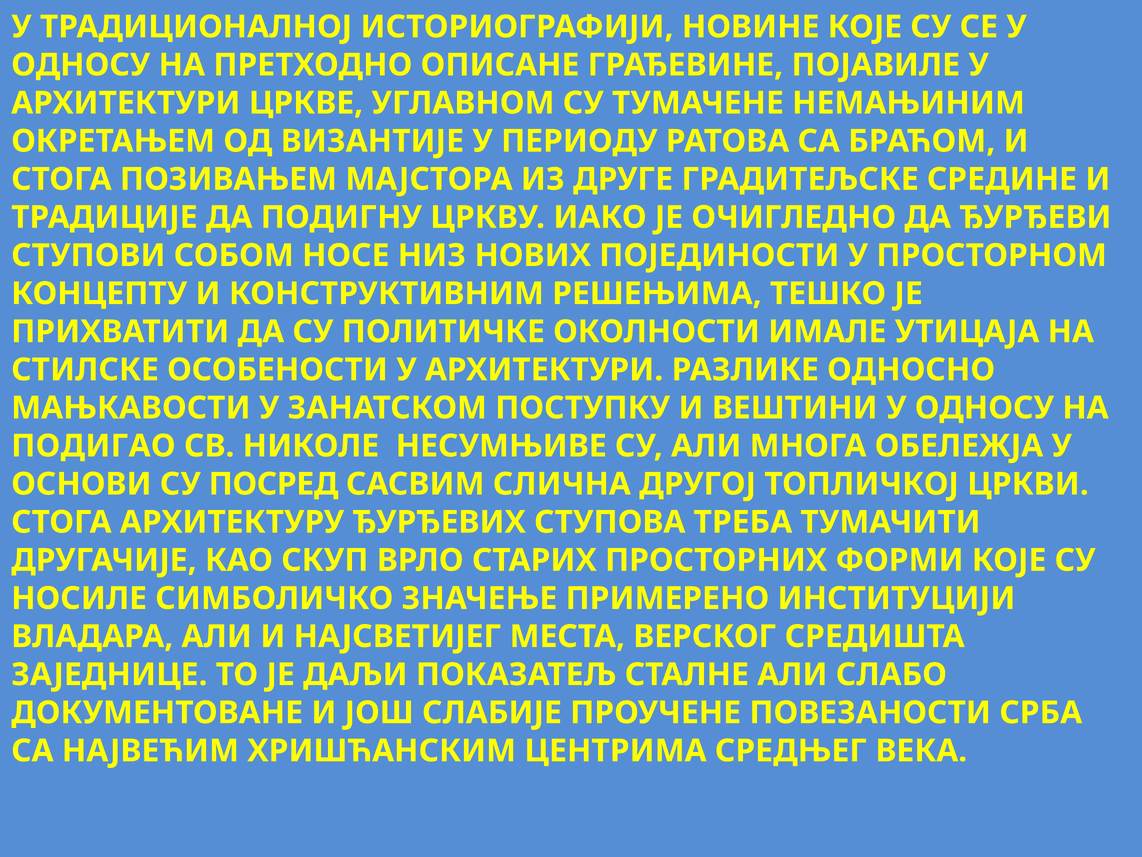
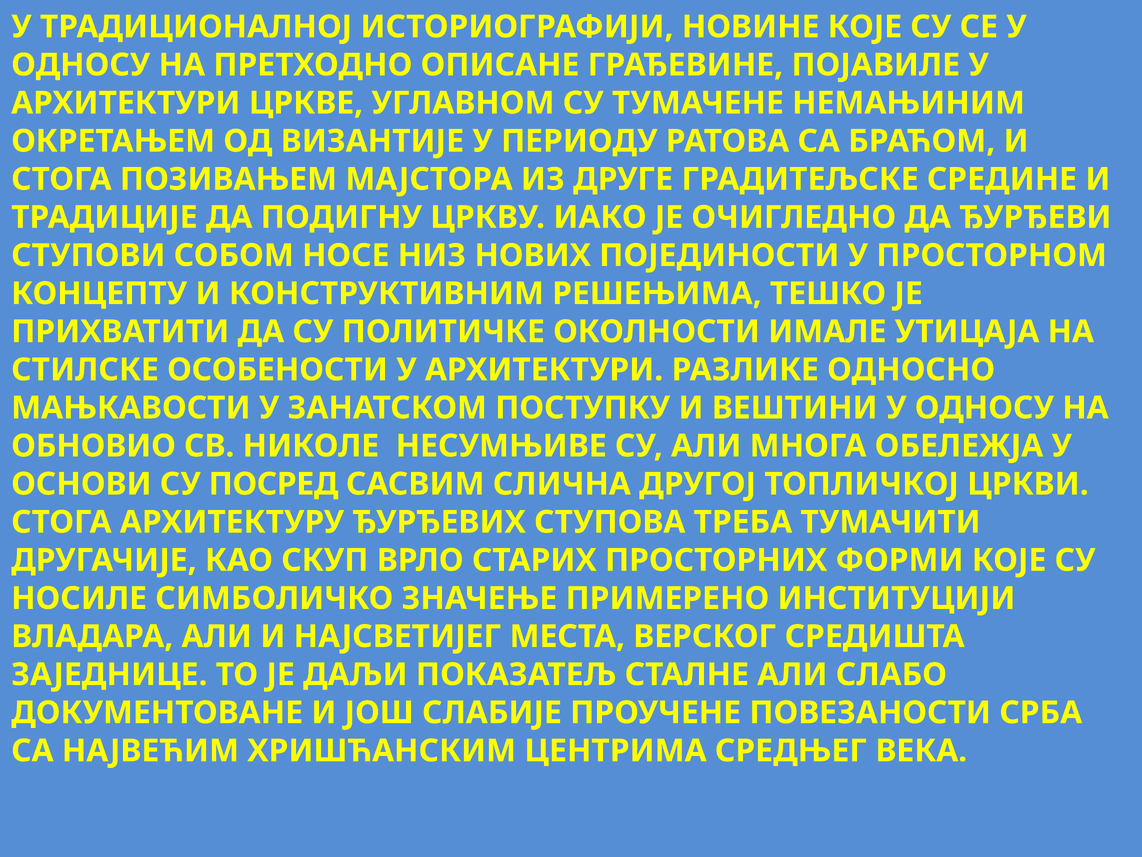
ПОДИГАО: ПОДИГАО -> ОБНОВИО (94, 446)
